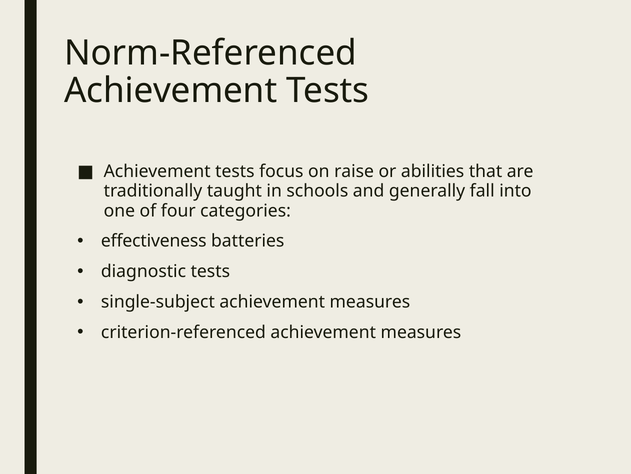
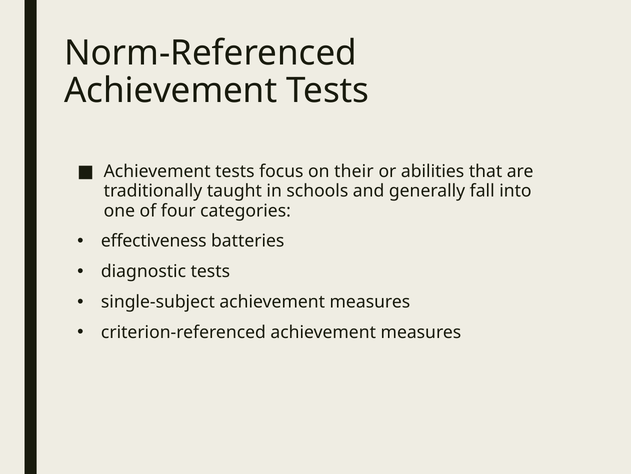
raise: raise -> their (354, 171)
